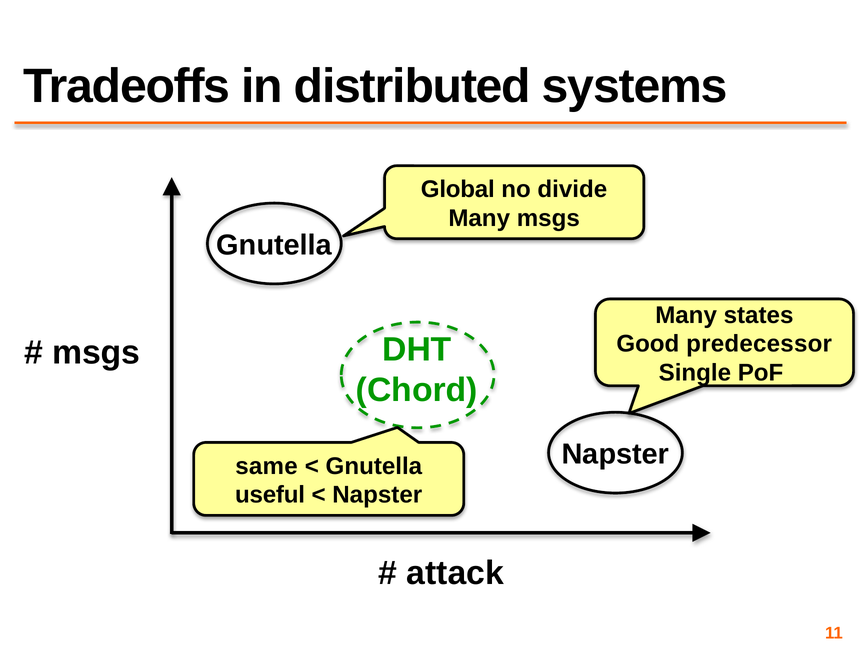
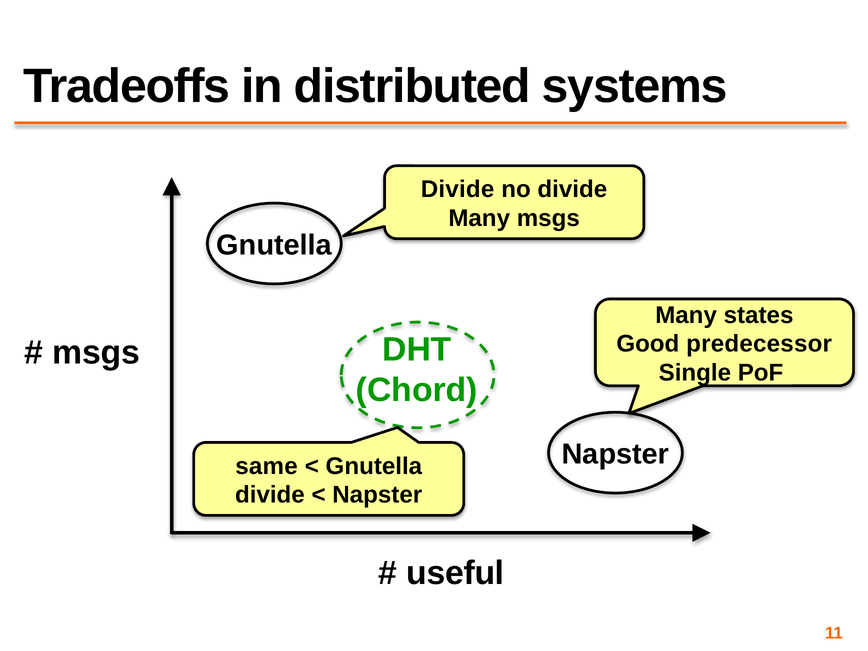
Global: Global -> Divide (458, 189)
useful: useful -> divide (270, 495)
attack: attack -> useful (455, 573)
